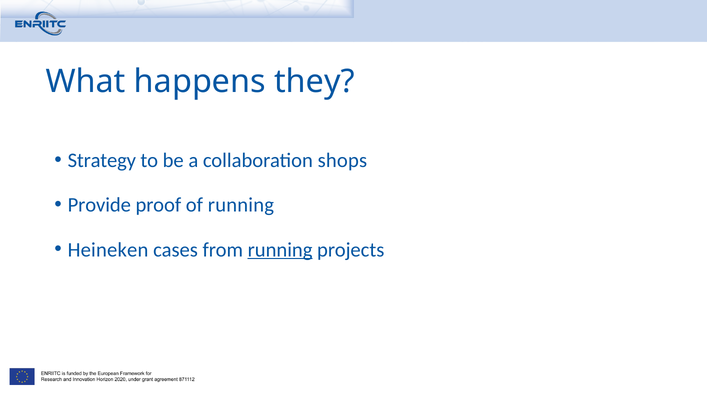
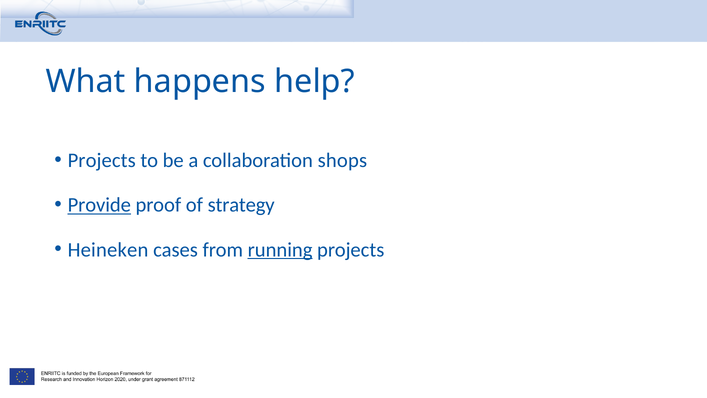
they: they -> help (315, 81)
Strategy: Strategy -> Projects (102, 161)
Provide underline: none -> present (99, 205)
of running: running -> strategy (241, 205)
